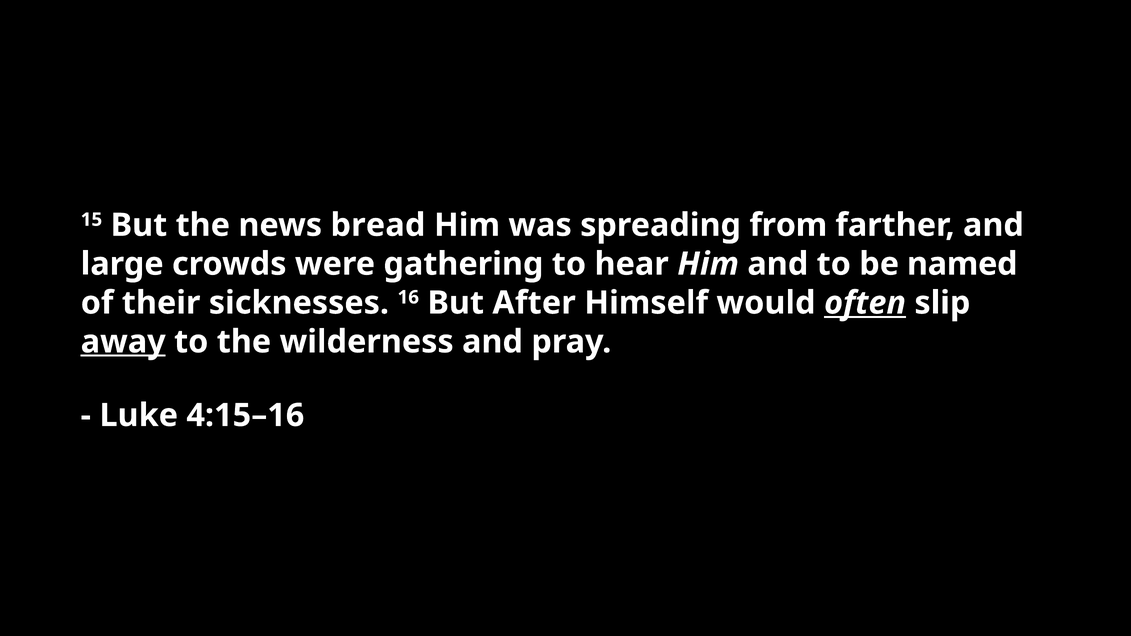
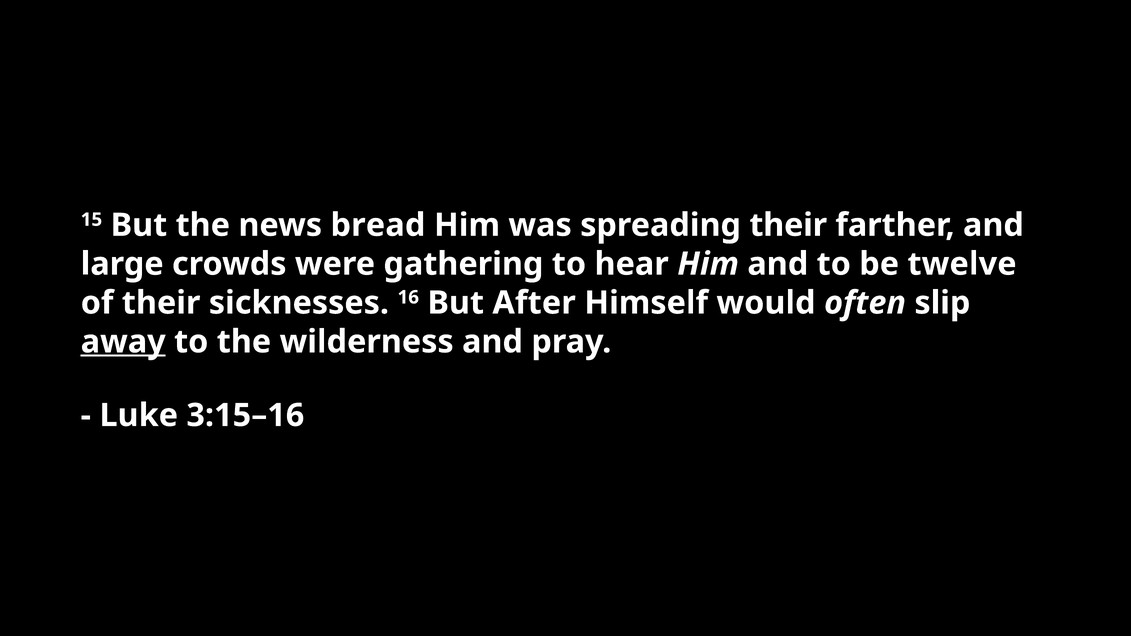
spreading from: from -> their (788, 225)
named: named -> twelve (962, 264)
often underline: present -> none (865, 303)
4:15–16: 4:15–16 -> 3:15–16 (245, 415)
